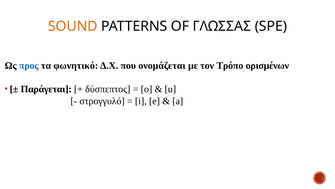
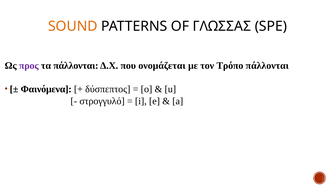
προς colour: blue -> purple (29, 66)
τα φωνητικό: φωνητικό -> πάλλονται (76, 66)
Tρόπο ορισμένων: ορισμένων -> πάλλονται (267, 66)
Παράγεται: Παράγεται -> Φαινόμενα (46, 89)
